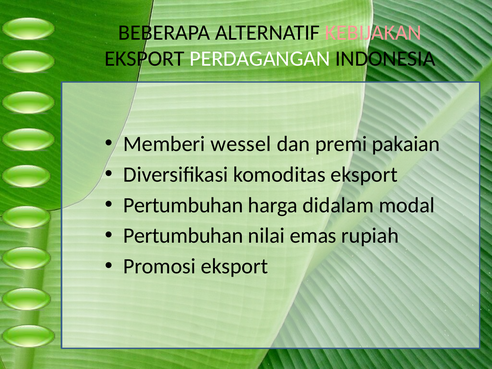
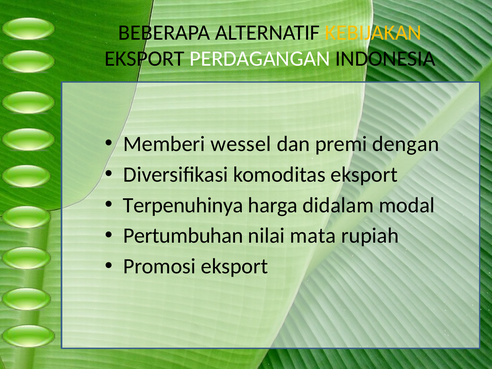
KEBIJAKAN colour: pink -> yellow (373, 32)
pakaian: pakaian -> dengan (406, 144)
Pertumbuhan: Pertumbuhan -> Terpenuhinya (183, 205)
emas: emas -> mata (313, 236)
